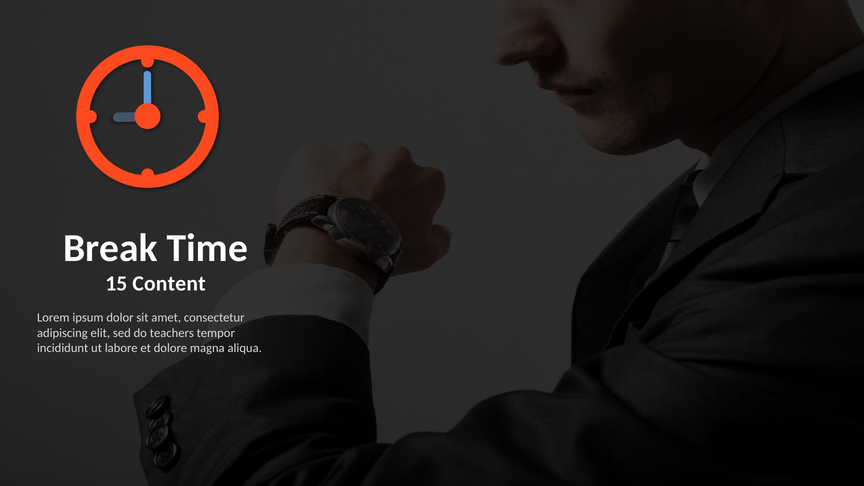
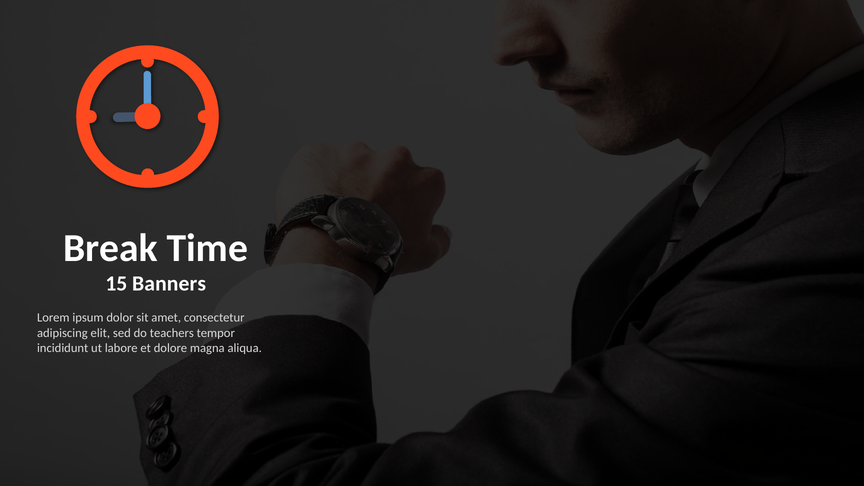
Content: Content -> Banners (169, 284)
